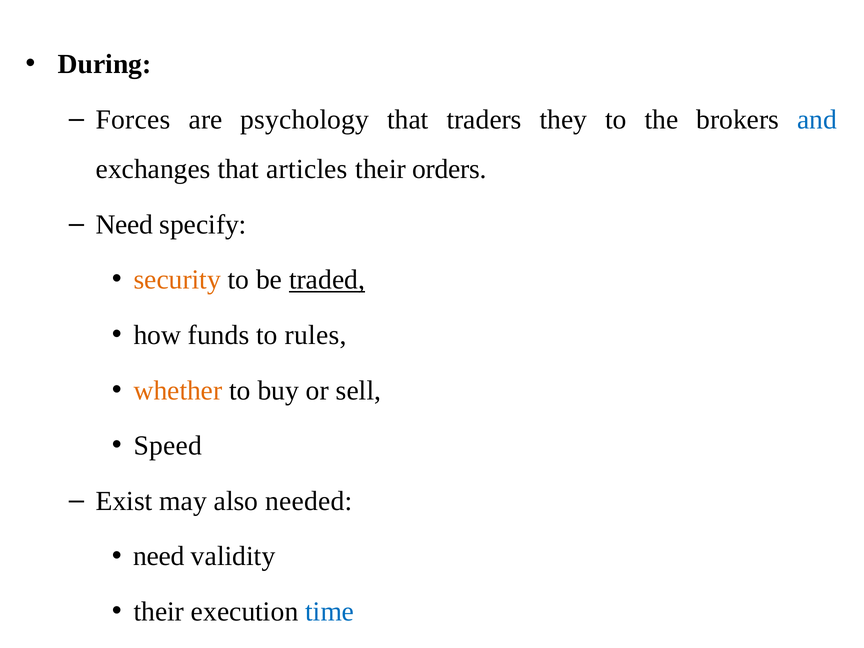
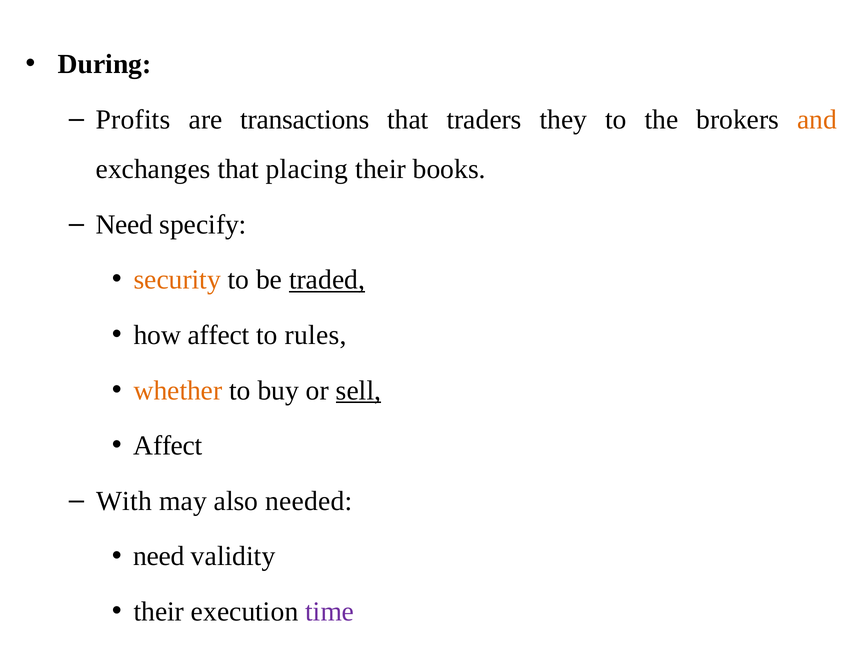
Forces: Forces -> Profits (133, 119)
psychology: psychology -> transactions (305, 119)
and colour: blue -> orange (817, 119)
articles: articles -> placing (307, 169)
orders: orders -> books (449, 169)
how funds: funds -> affect (219, 335)
sell underline: none -> present (358, 390)
Speed: Speed -> Affect (168, 446)
Exist: Exist -> With (124, 501)
time colour: blue -> purple (330, 612)
